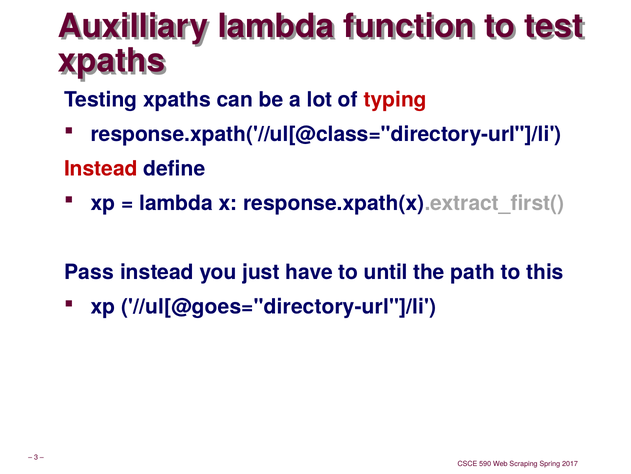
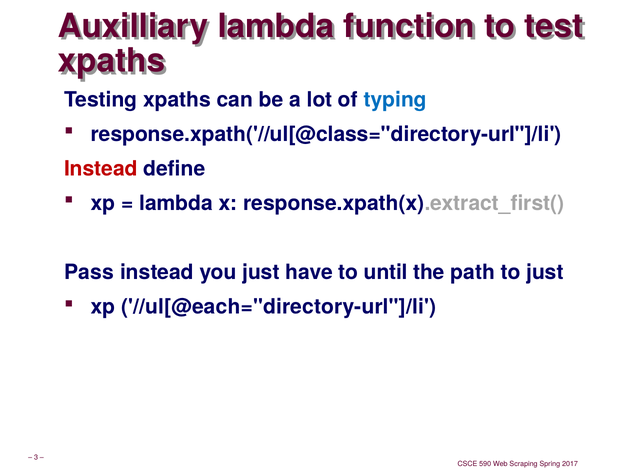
typing colour: red -> blue (395, 100)
to this: this -> just (545, 272)
//ul[@goes="directory-url"]/li: //ul[@goes="directory-url"]/li -> //ul[@each="directory-url"]/li (279, 306)
